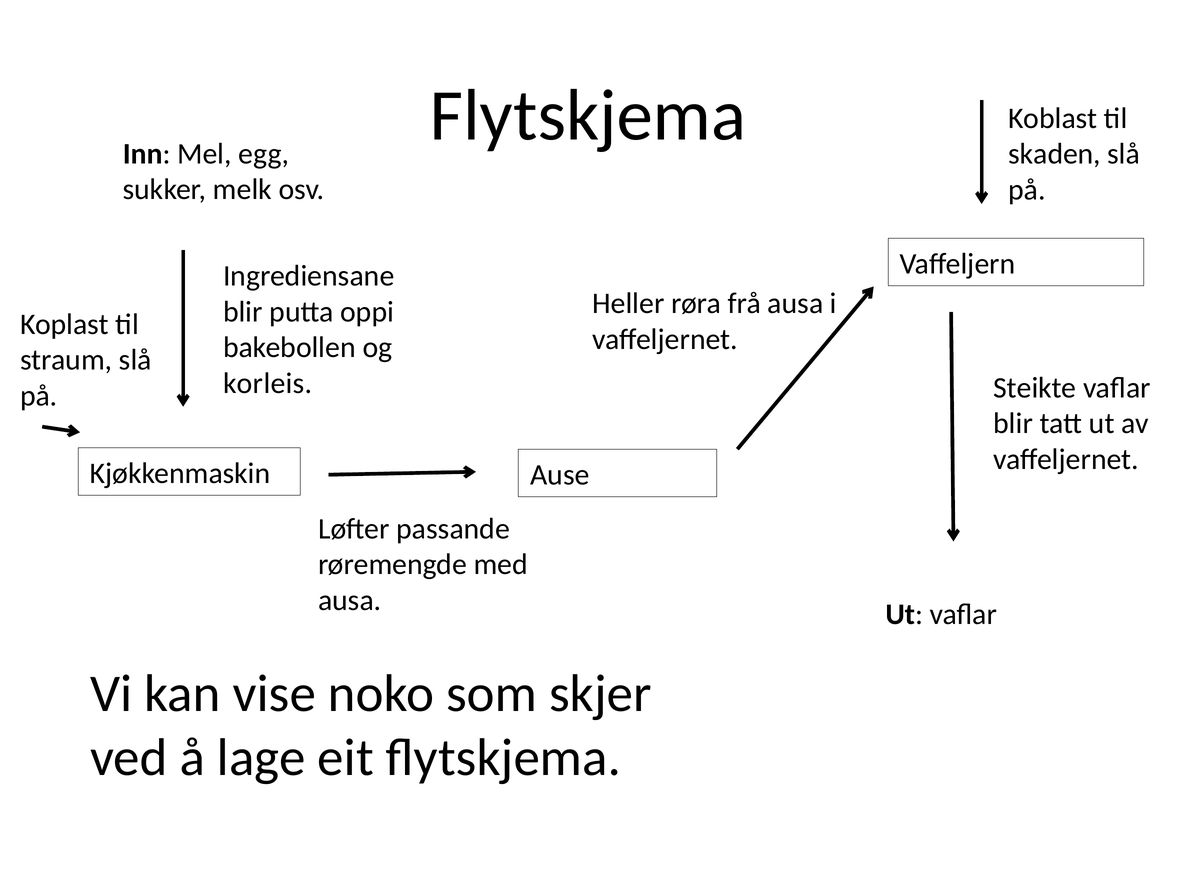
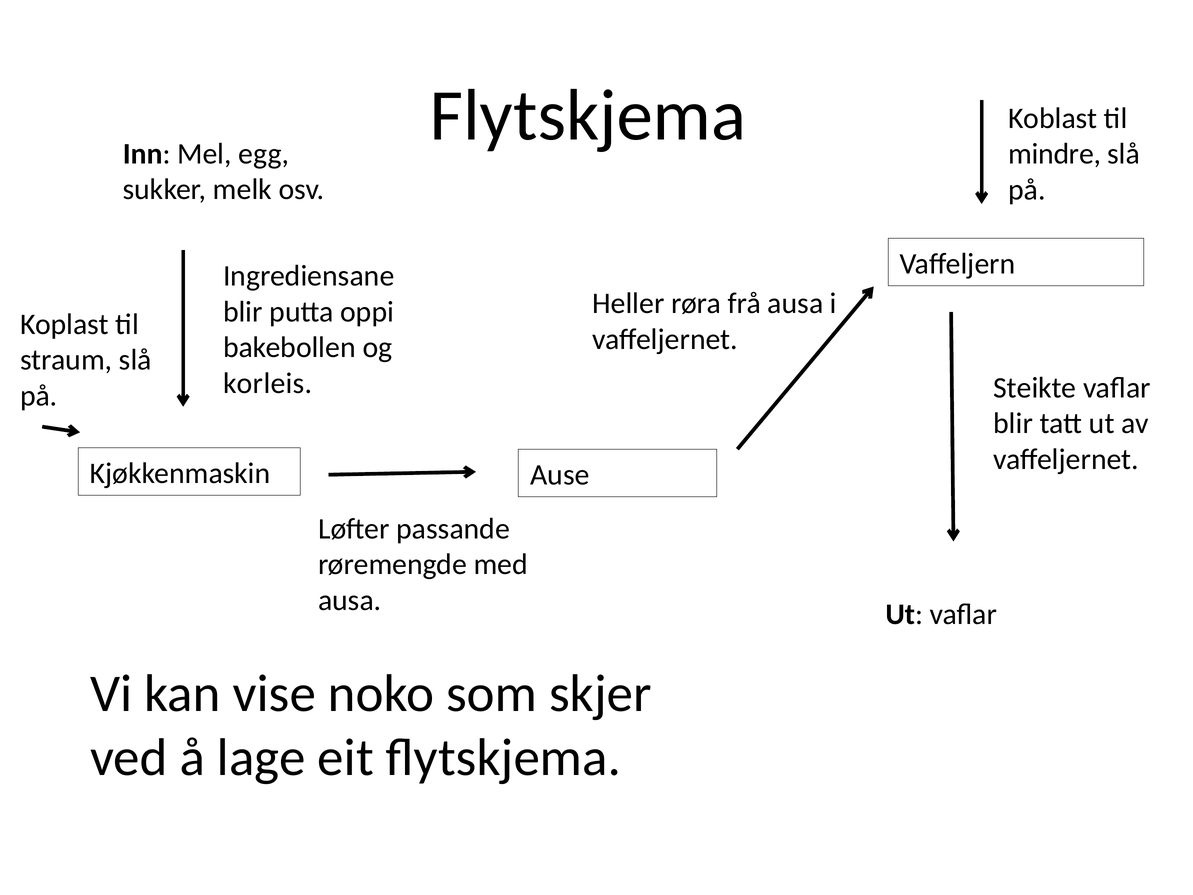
skaden: skaden -> mindre (1055, 154)
